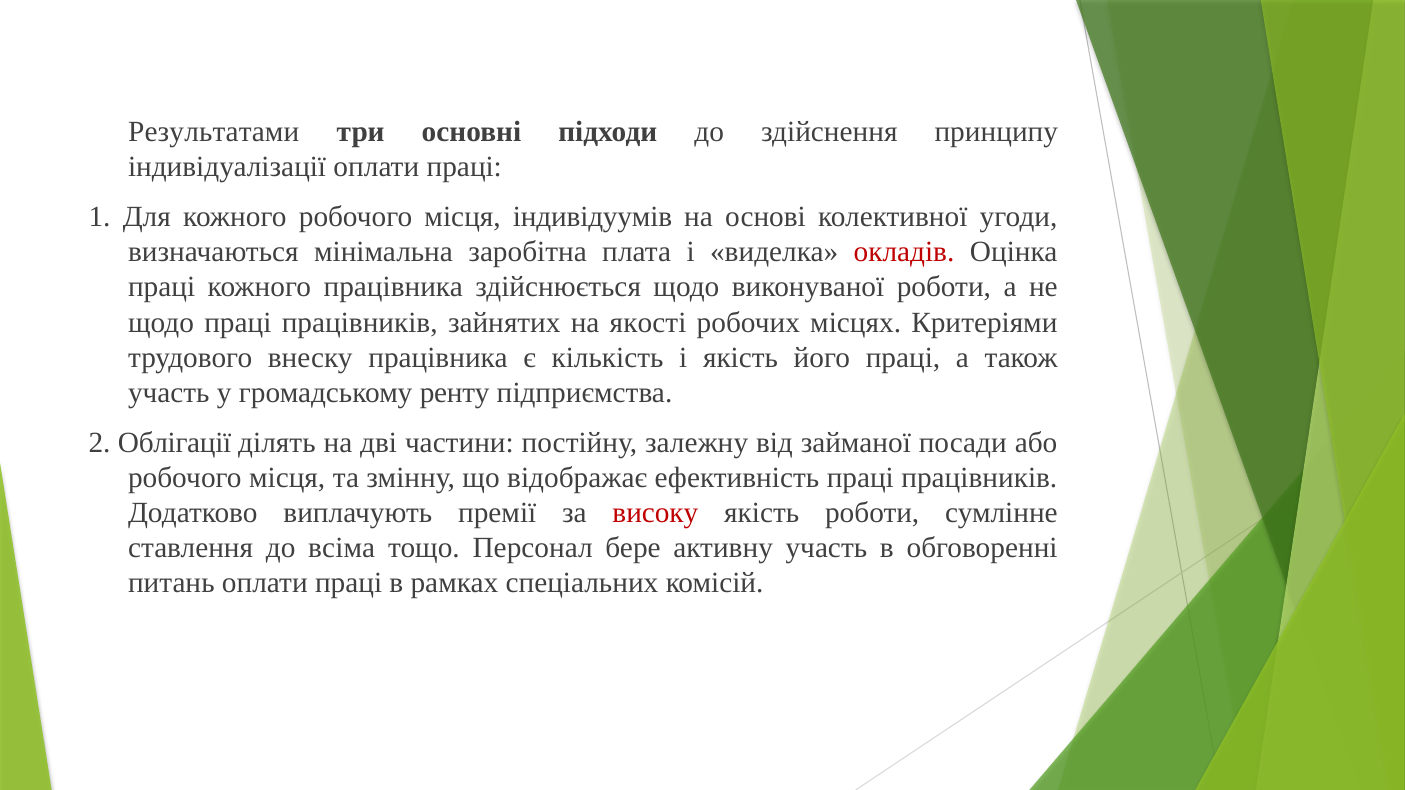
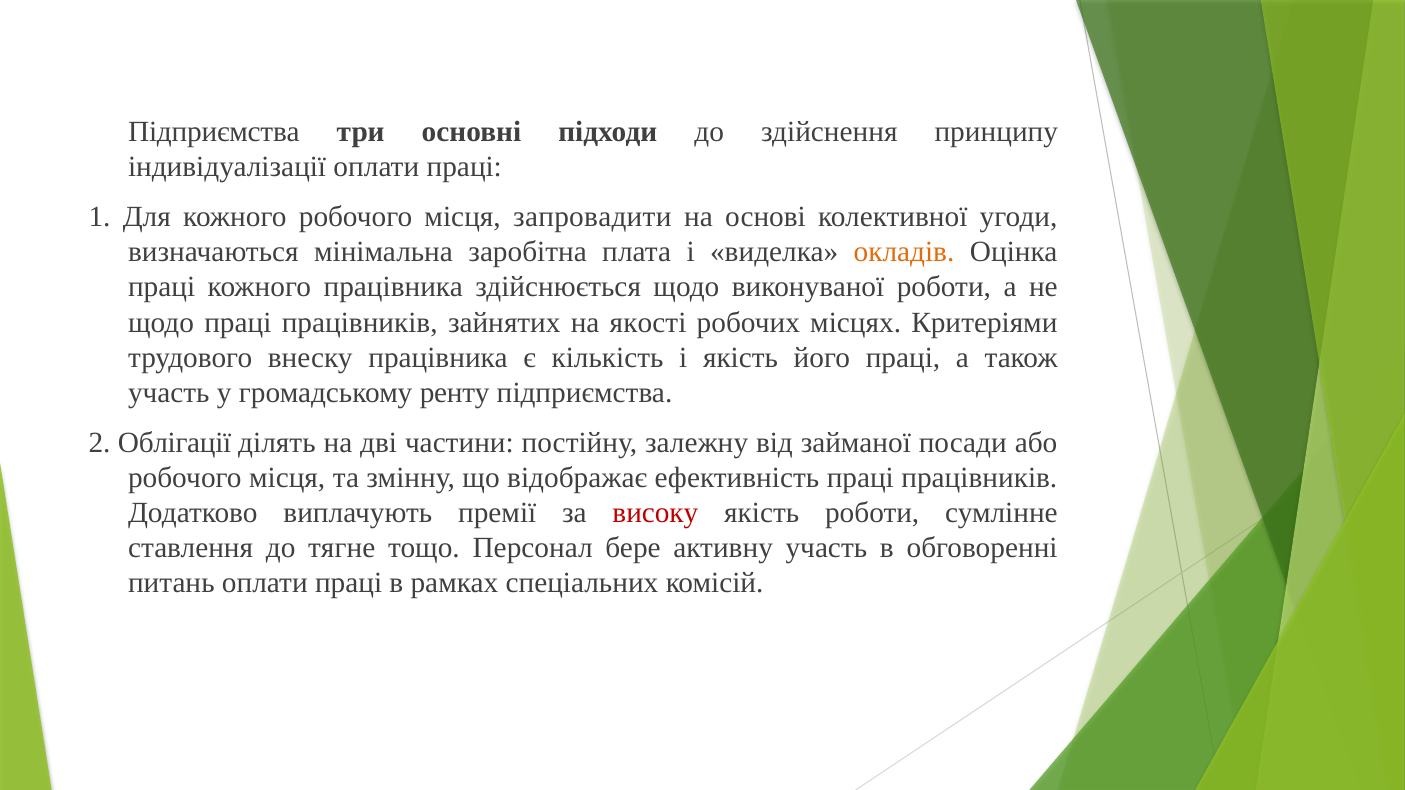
Результатами: Результатами -> Підприємства (214, 132)
індивідуумів: індивідуумів -> запровадити (592, 217)
окладів colour: red -> orange (904, 252)
всіма: всіма -> тягне (342, 548)
